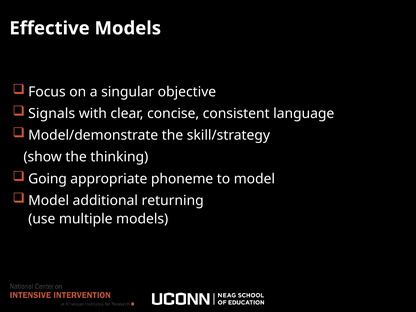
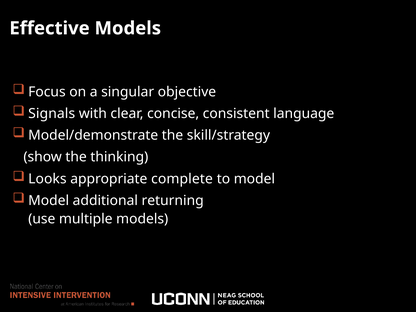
Going: Going -> Looks (47, 179)
phoneme: phoneme -> complete (182, 179)
